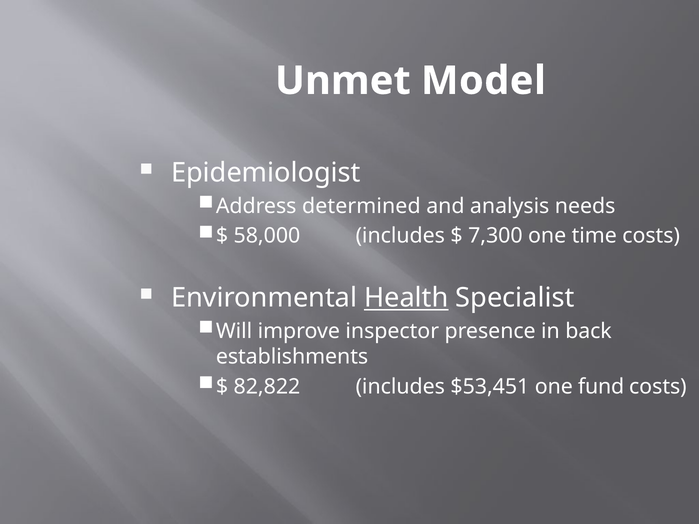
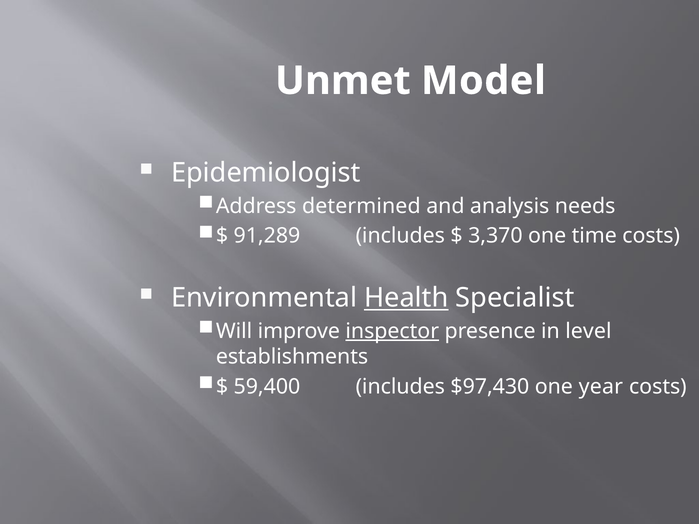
58,000: 58,000 -> 91,289 (267, 236)
7,300: 7,300 -> 3,370 (495, 236)
inspector underline: none -> present (392, 331)
back: back -> level (588, 331)
82,822: 82,822 -> 59,400 (267, 387)
$53,451: $53,451 -> $97,430 (490, 387)
fund: fund -> year (601, 387)
